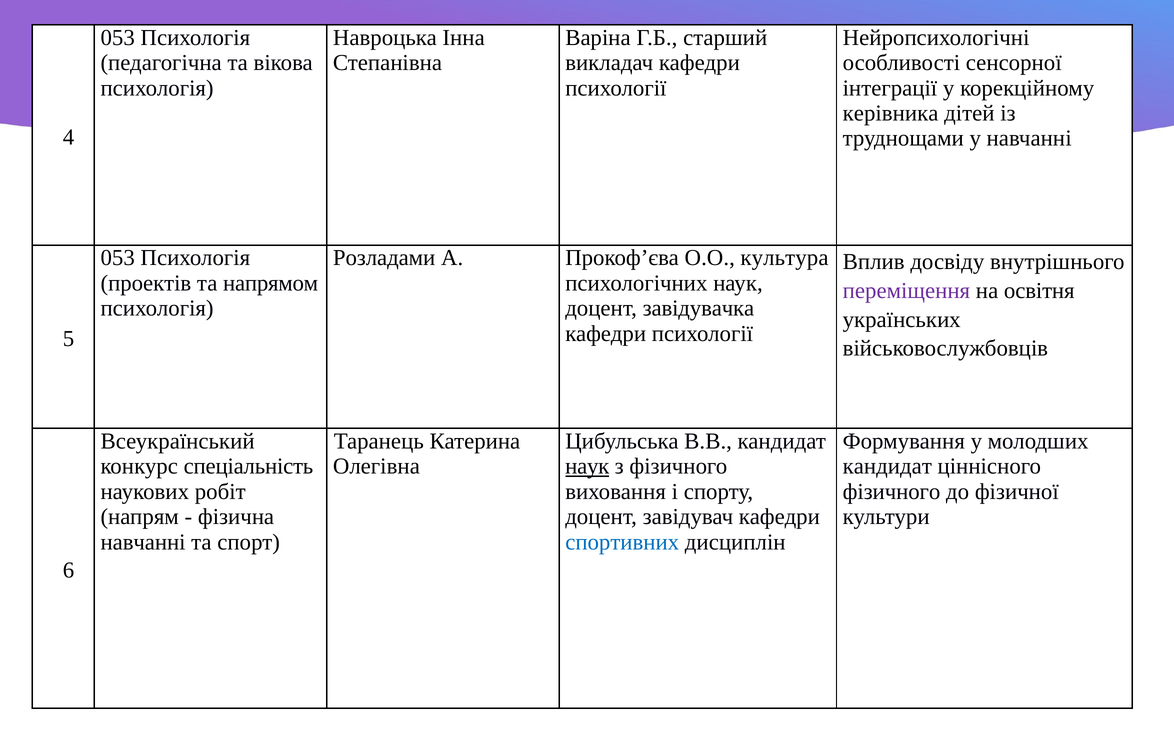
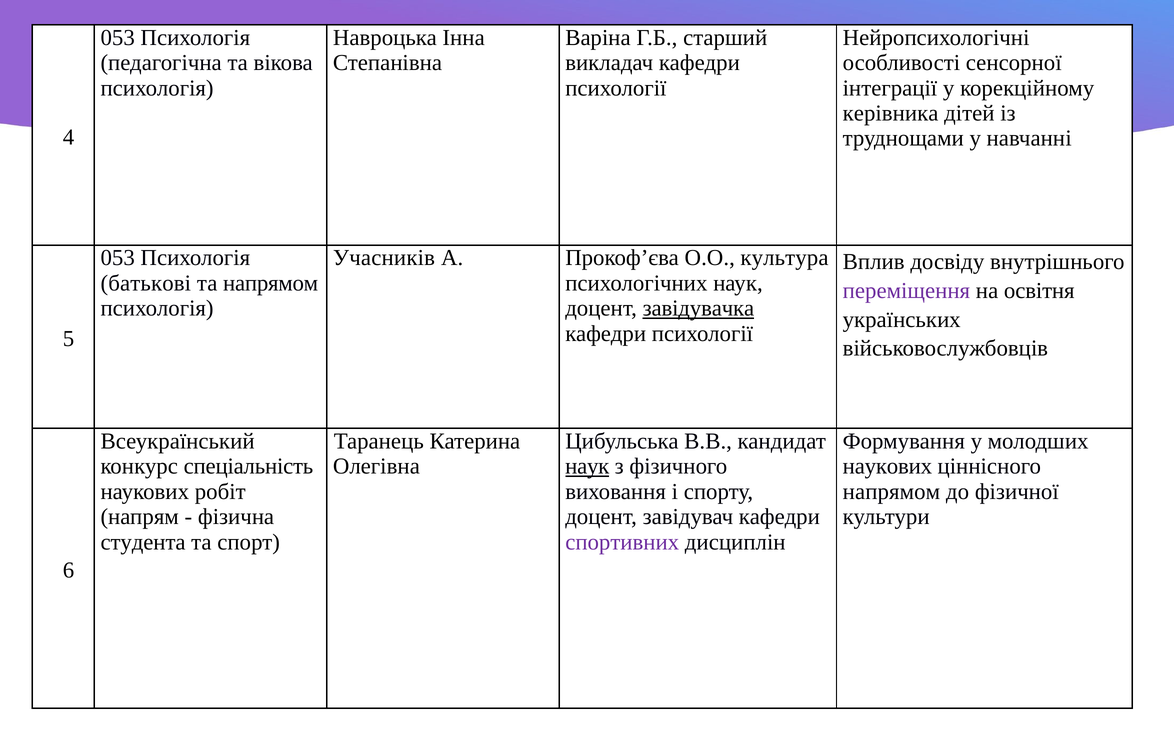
Розладами: Розладами -> Учасників (384, 258)
проектів: проектів -> батькові (146, 283)
завідувачка underline: none -> present (698, 309)
кандидат: кандидат -> наукових (887, 467)
фізичного: фізичного -> напрямом (891, 492)
навчанні: навчанні -> студента (143, 543)
спортивних colour: blue -> purple (622, 543)
